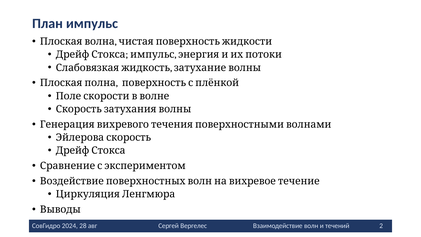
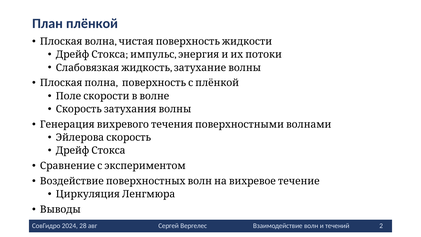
План импульс: импульс -> плёнкой (92, 23)
